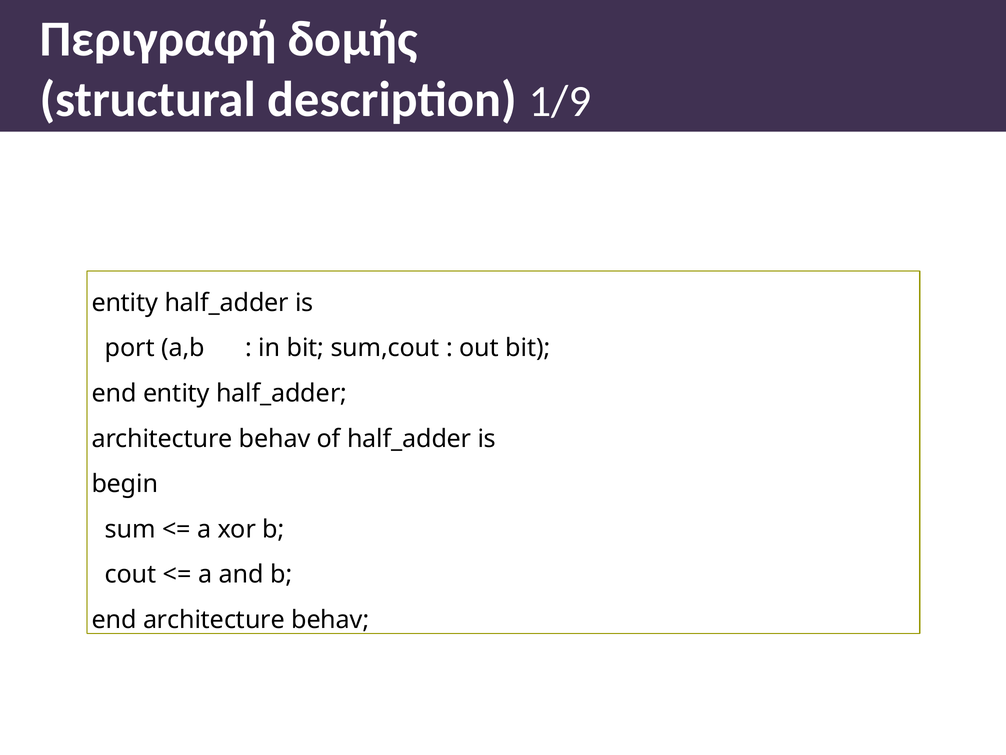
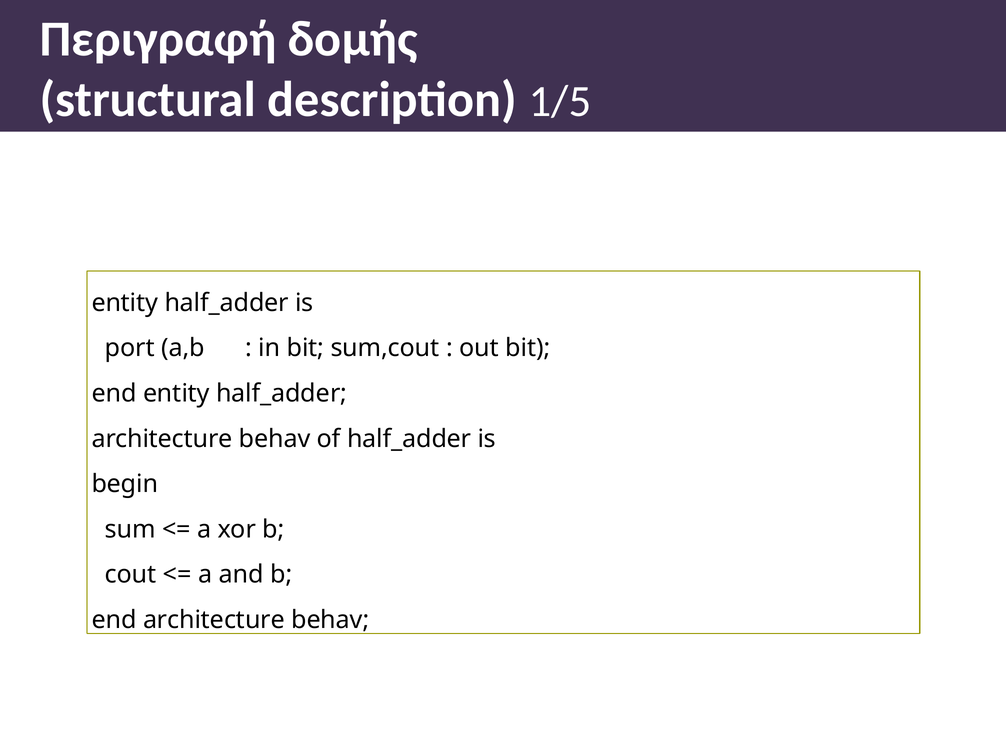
1/9: 1/9 -> 1/5 (560, 101)
